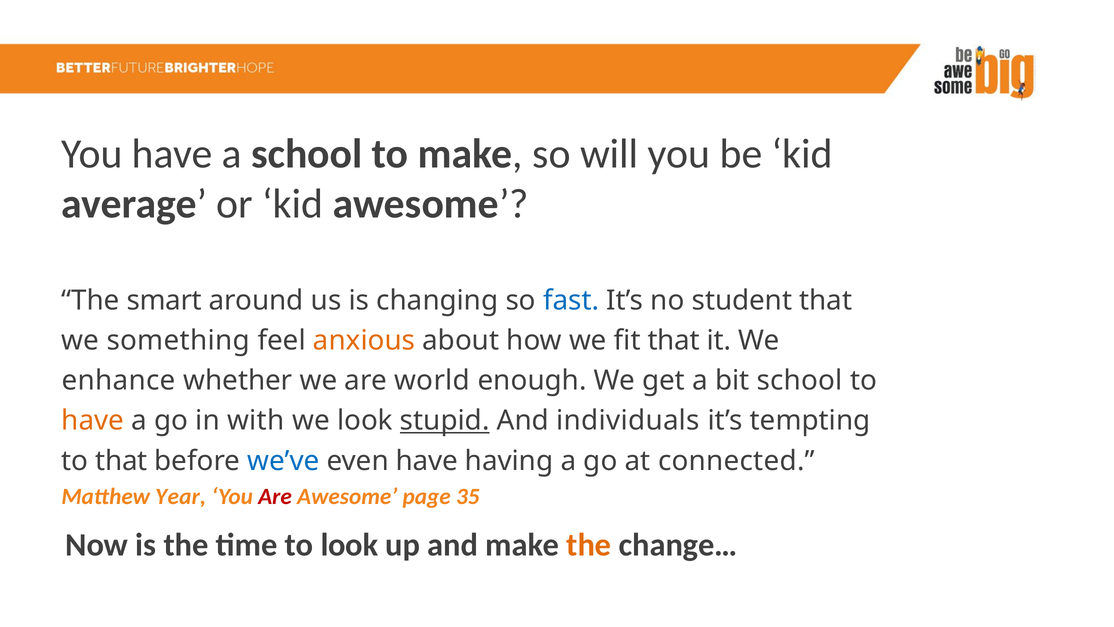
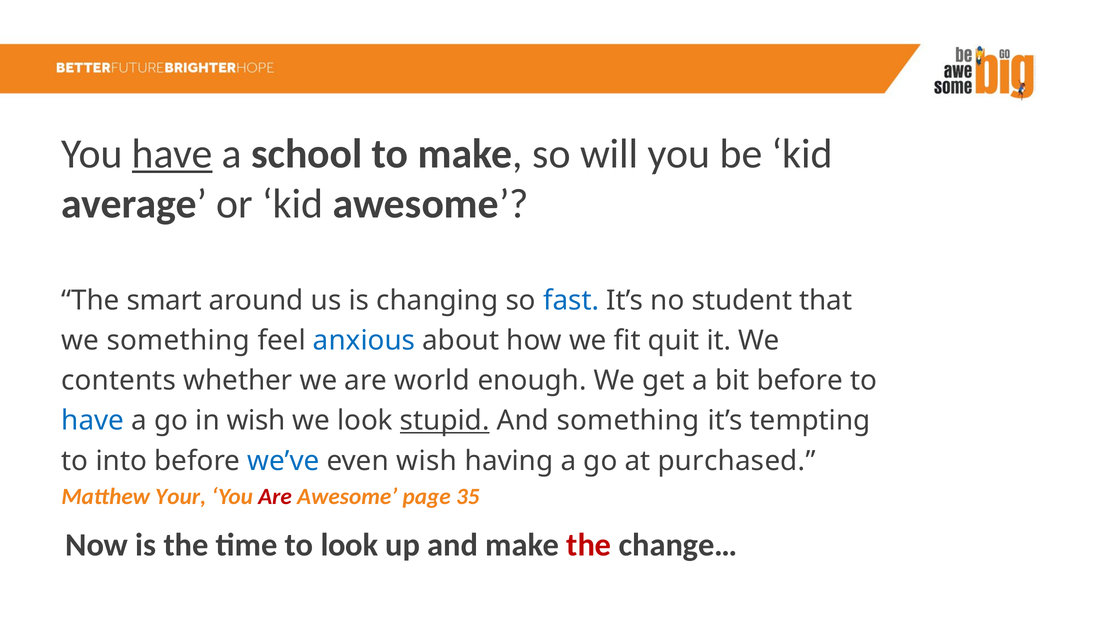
have underline: none -> present (172, 154)
anxious colour: orange -> blue (364, 340)
fit that: that -> quit (674, 340)
enhance: enhance -> contents (119, 380)
bit school: school -> before (800, 380)
have colour: orange -> blue (93, 420)
in with: with -> wish (256, 420)
And individuals: individuals -> something (628, 420)
to that: that -> into (121, 461)
even have: have -> wish (427, 461)
connected: connected -> purchased (737, 461)
Year: Year -> Your (181, 496)
the colour: orange -> red (589, 545)
